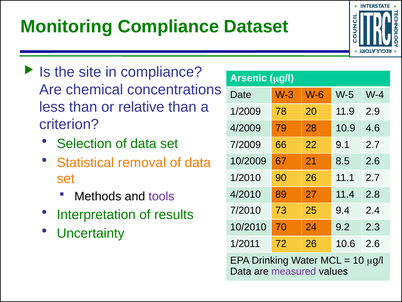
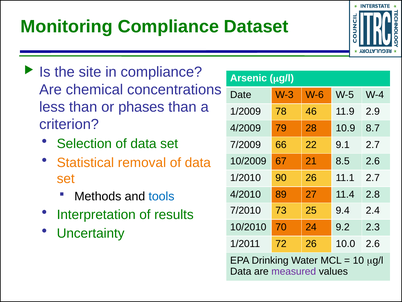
relative: relative -> phases (141, 107)
20: 20 -> 46 (311, 111)
4.6: 4.6 -> 8.7 (373, 128)
tools colour: purple -> blue (161, 196)
10.6: 10.6 -> 10.0 (345, 243)
